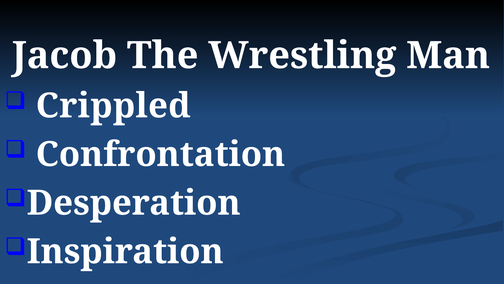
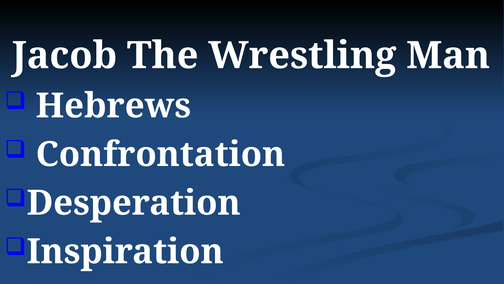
Crippled: Crippled -> Hebrews (113, 106)
